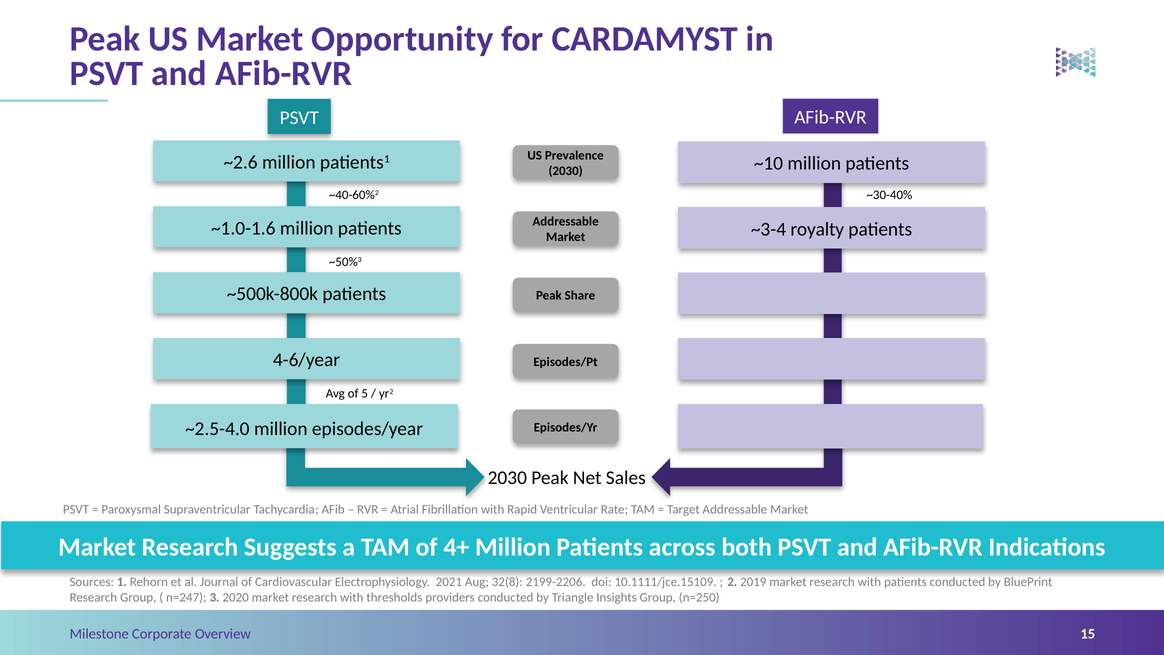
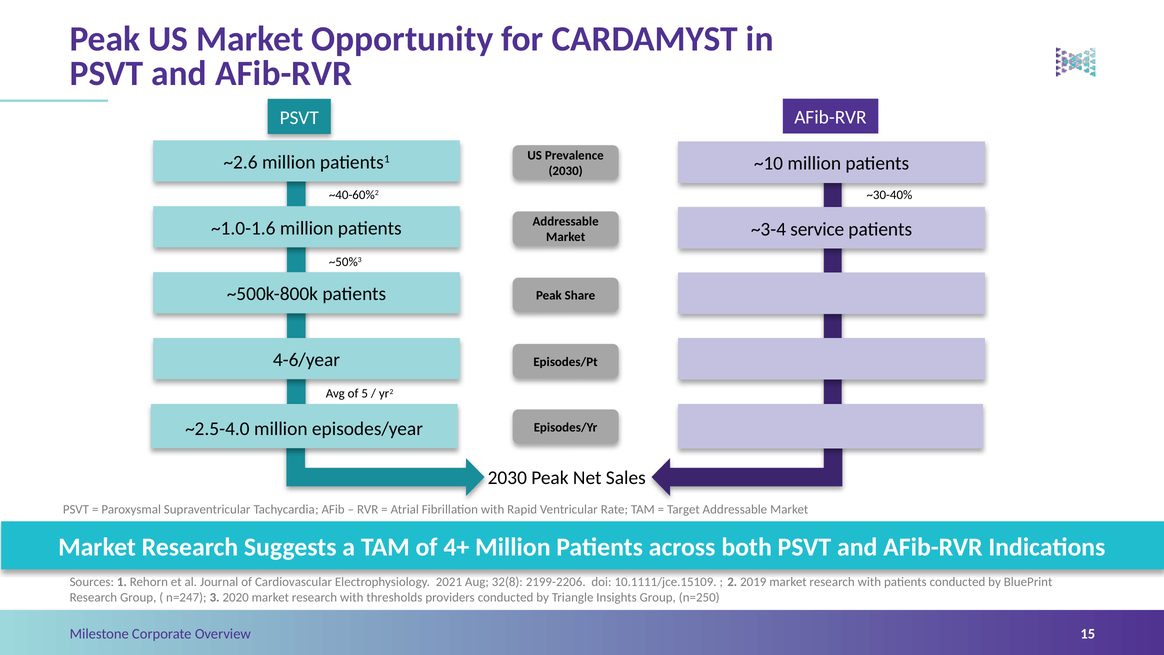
royalty: royalty -> service (817, 229)
